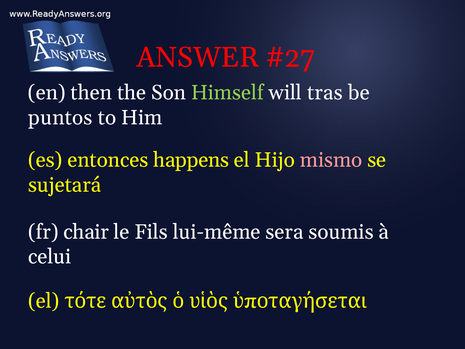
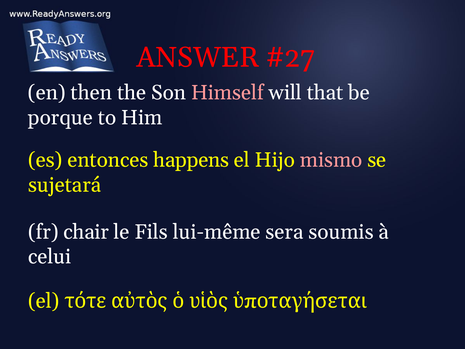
Himself colour: light green -> pink (227, 93)
tras: tras -> that (325, 93)
puntos: puntos -> porque (60, 117)
